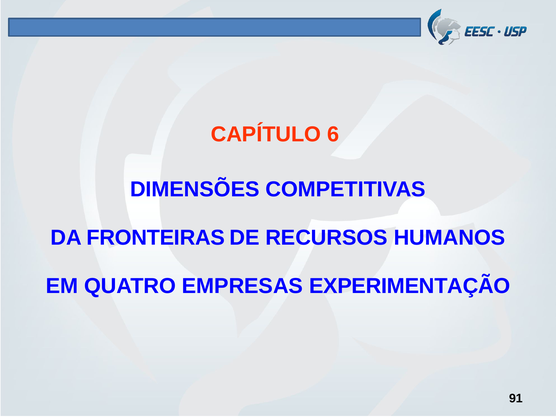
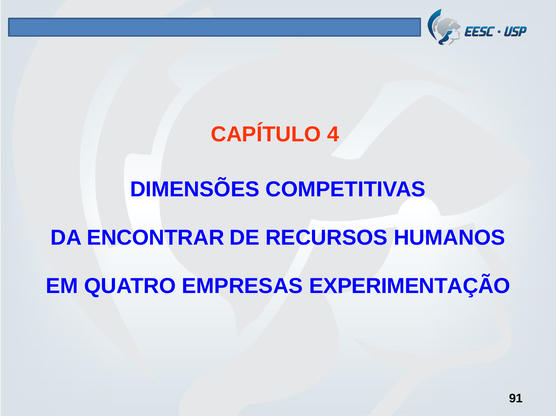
6: 6 -> 4 (333, 134)
FRONTEIRAS: FRONTEIRAS -> ENCONTRAR (156, 238)
